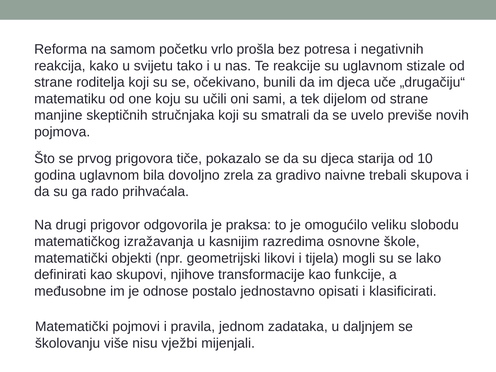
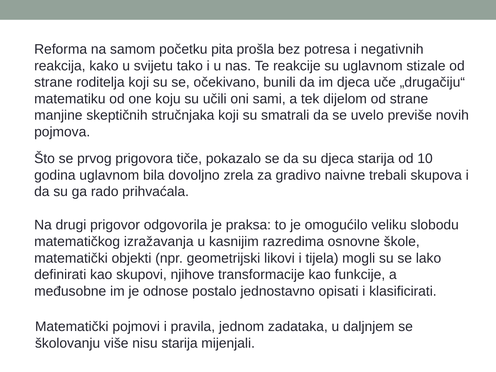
vrlo: vrlo -> pita (222, 49)
nisu vježbi: vježbi -> starija (180, 343)
